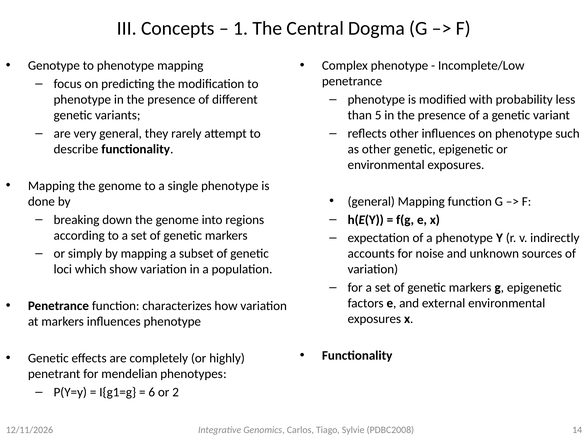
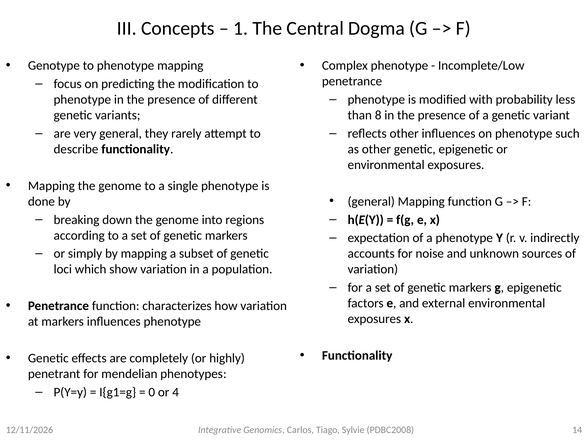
5: 5 -> 8 (378, 115)
6: 6 -> 0 (152, 392)
2: 2 -> 4 (176, 392)
